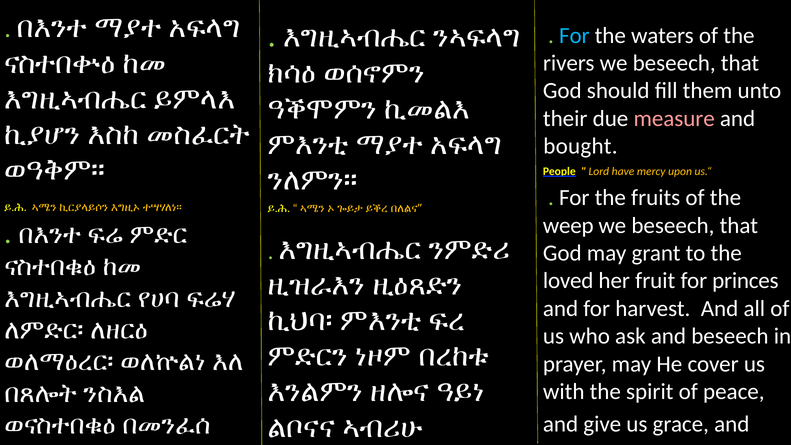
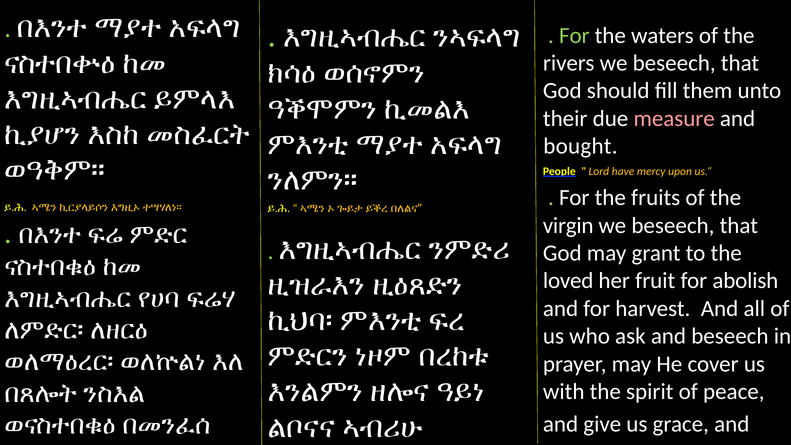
For colour: light blue -> light green (574, 35)
weep: weep -> virgin (568, 225)
princes: princes -> abolish (745, 281)
